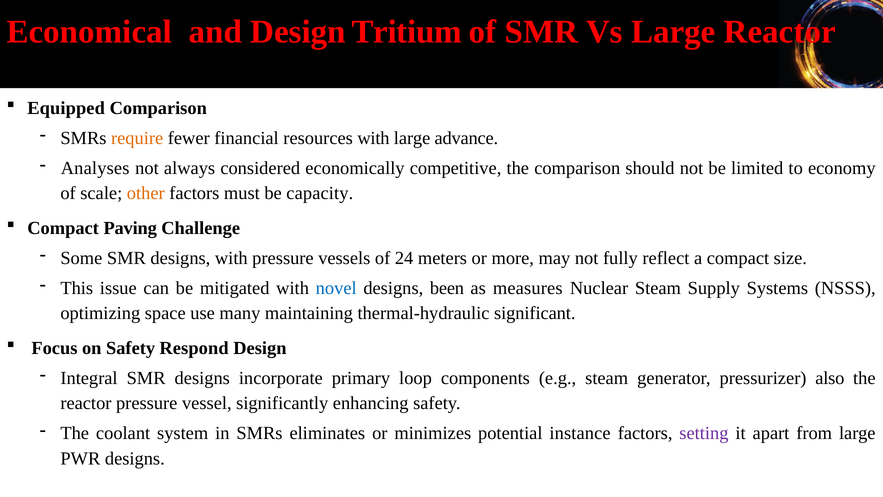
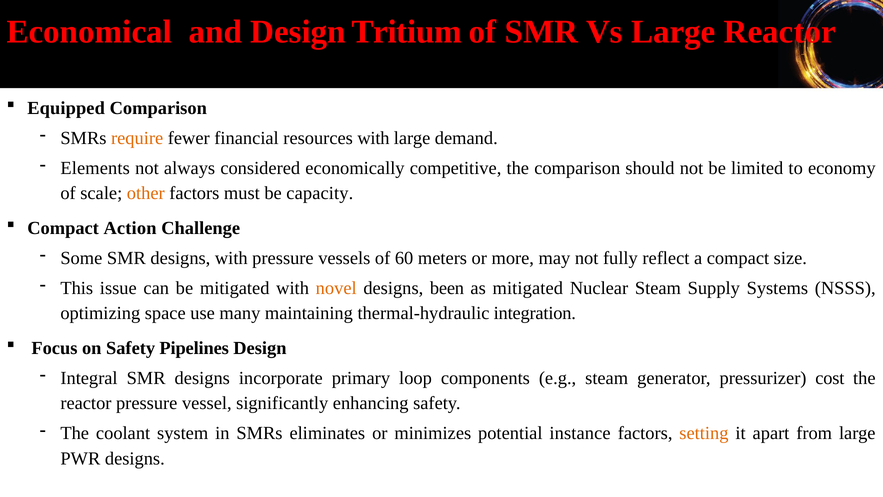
advance: advance -> demand (466, 138)
Analyses: Analyses -> Elements (95, 168)
Paving: Paving -> Action (130, 228)
24: 24 -> 60 (404, 258)
novel colour: blue -> orange (336, 288)
as measures: measures -> mitigated (528, 288)
significant: significant -> integration (535, 313)
Respond: Respond -> Pipelines (194, 348)
also: also -> cost (830, 378)
setting colour: purple -> orange (704, 433)
